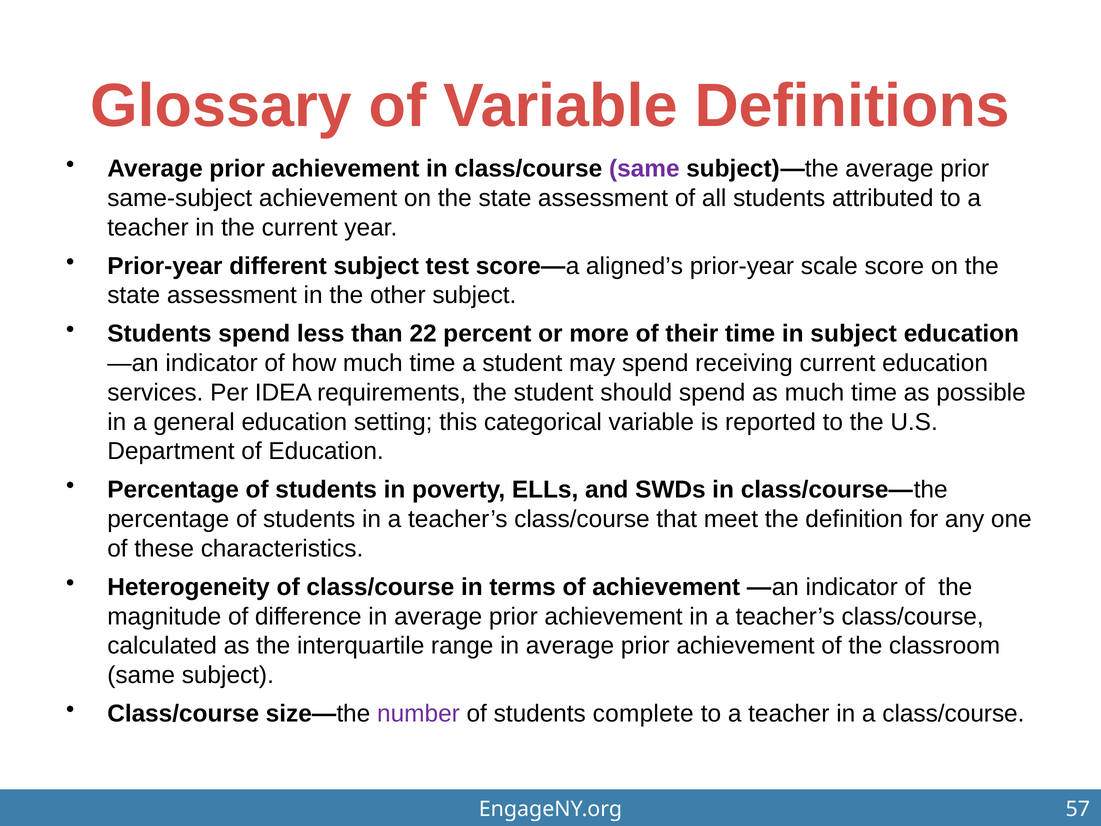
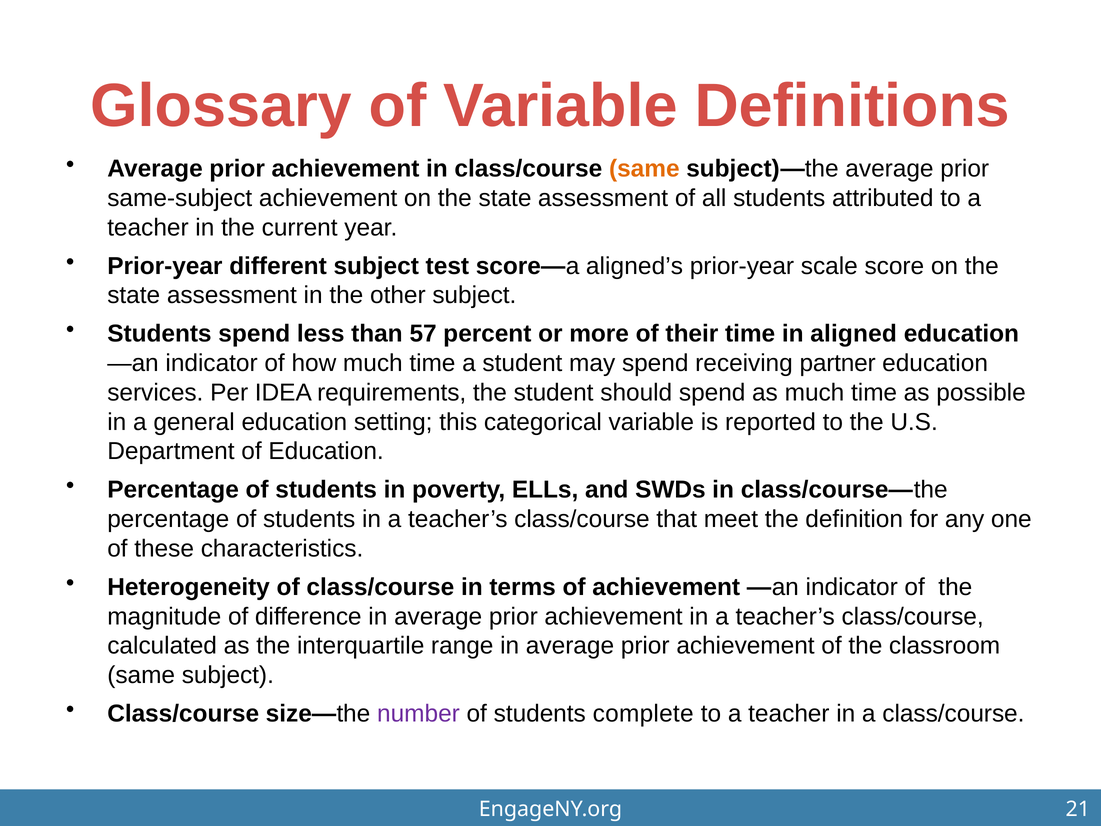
same colour: purple -> orange (644, 169)
22: 22 -> 57 (423, 334)
in subject: subject -> aligned (854, 334)
receiving current: current -> partner (838, 363)
57: 57 -> 21 (1078, 809)
